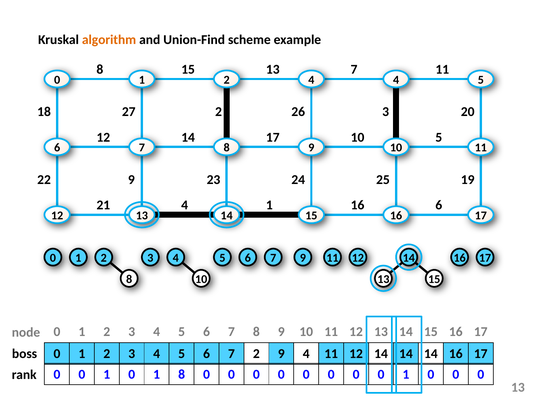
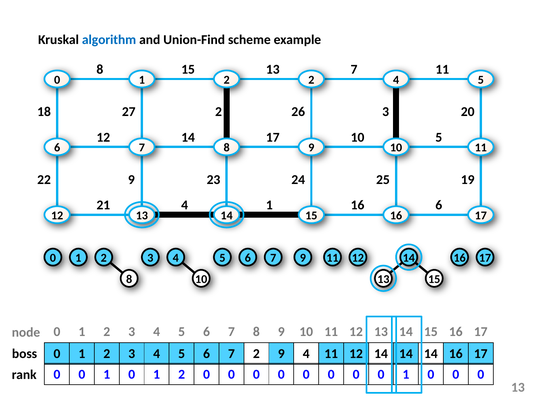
algorithm colour: orange -> blue (109, 40)
2 4: 4 -> 2 (311, 80)
1 0 1 8: 8 -> 2 (182, 374)
